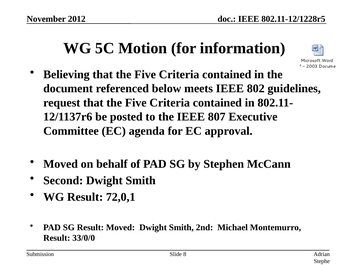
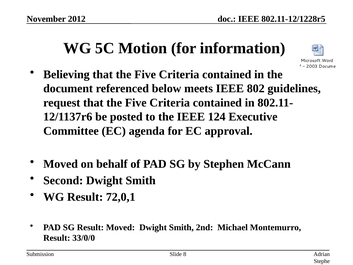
807: 807 -> 124 (217, 117)
